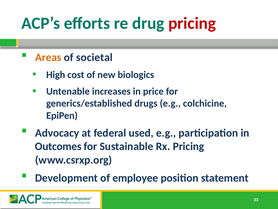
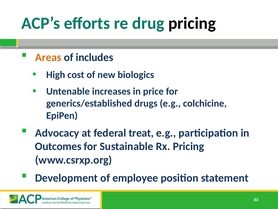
pricing colour: red -> black (192, 23)
societal: societal -> includes (95, 57)
used: used -> treat (141, 133)
